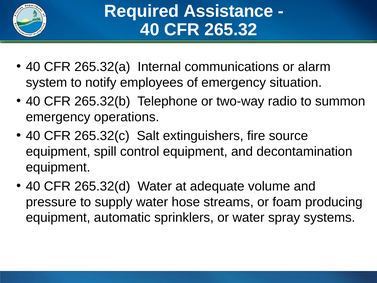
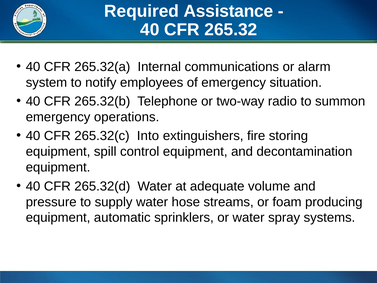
Salt: Salt -> Into (148, 136)
source: source -> storing (288, 136)
